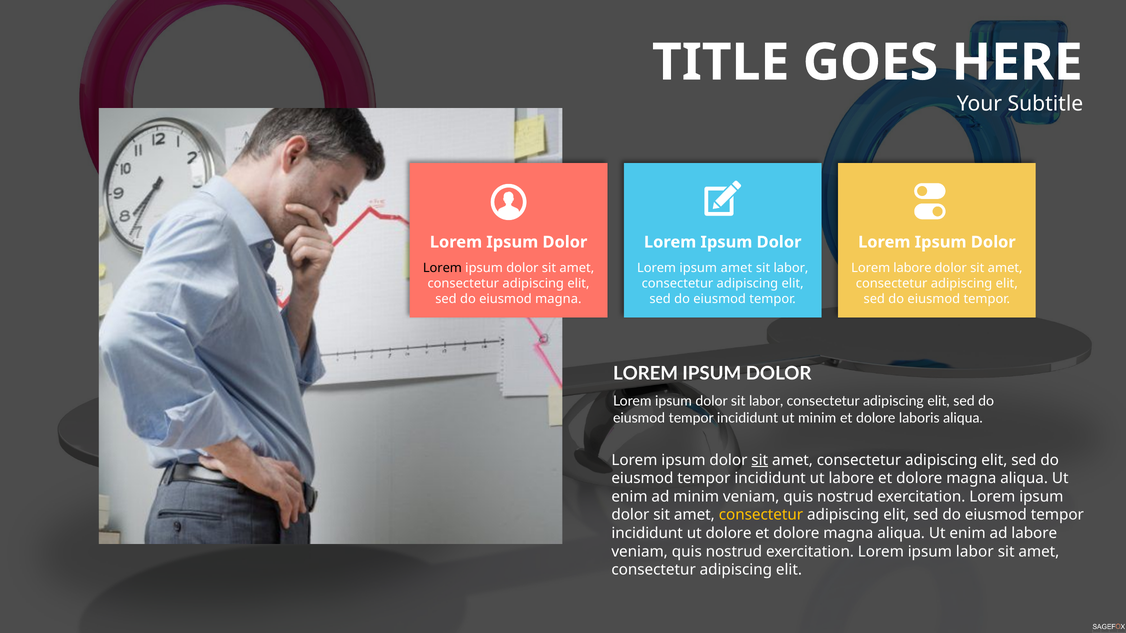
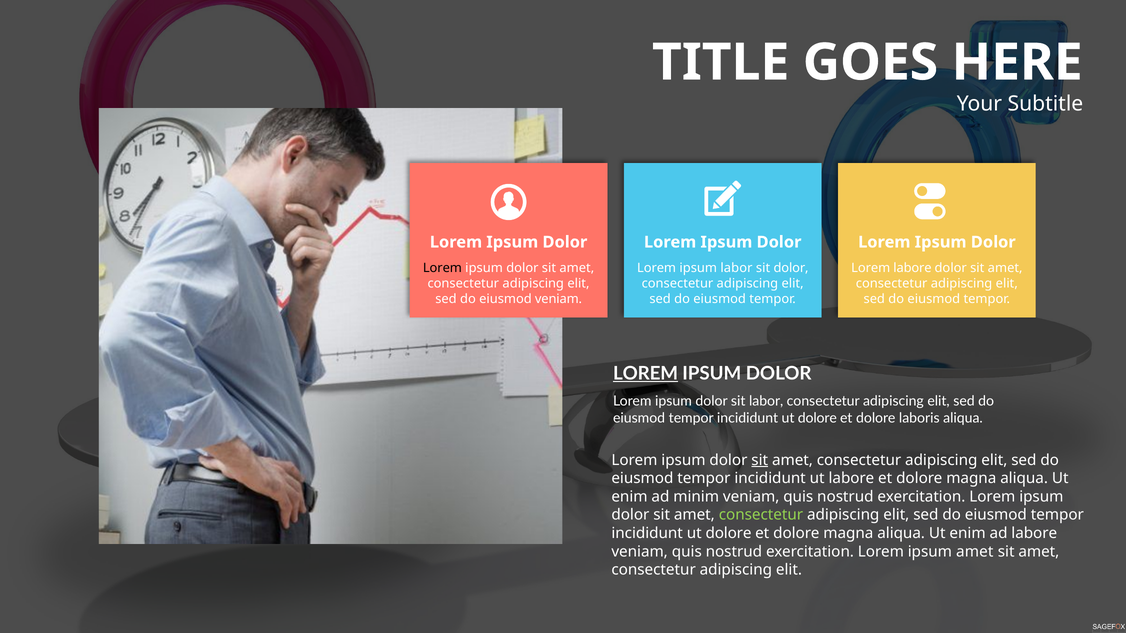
ipsum amet: amet -> labor (736, 268)
labor: labor -> dolor (791, 268)
eiusmod magna: magna -> veniam (558, 299)
LOREM underline: none -> present (646, 374)
minim: minim -> dolore (817, 418)
consectetur colour: yellow -> light green (761, 515)
ipsum labor: labor -> amet (975, 552)
